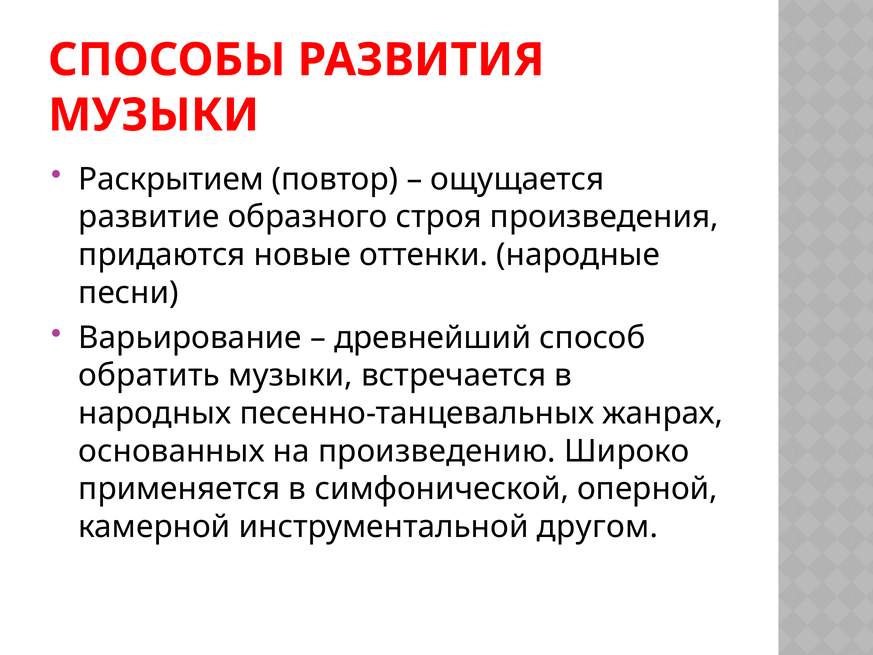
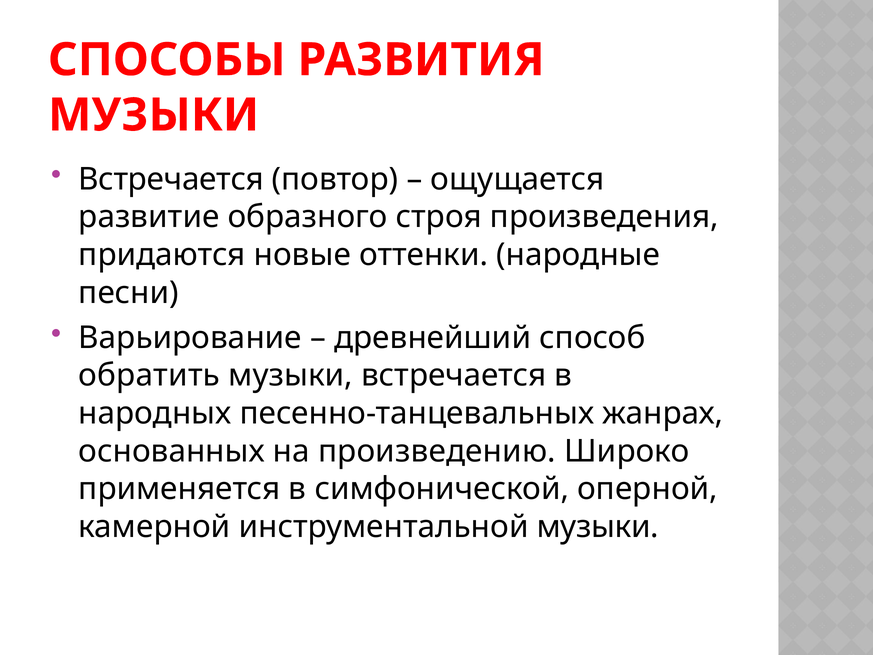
Раскрытием: Раскрытием -> Встречается (171, 179)
инструментальной другом: другом -> музыки (598, 527)
